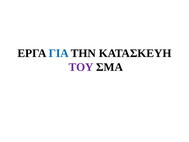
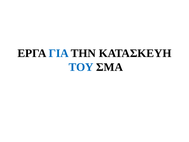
ΤΟΥ colour: purple -> blue (81, 67)
